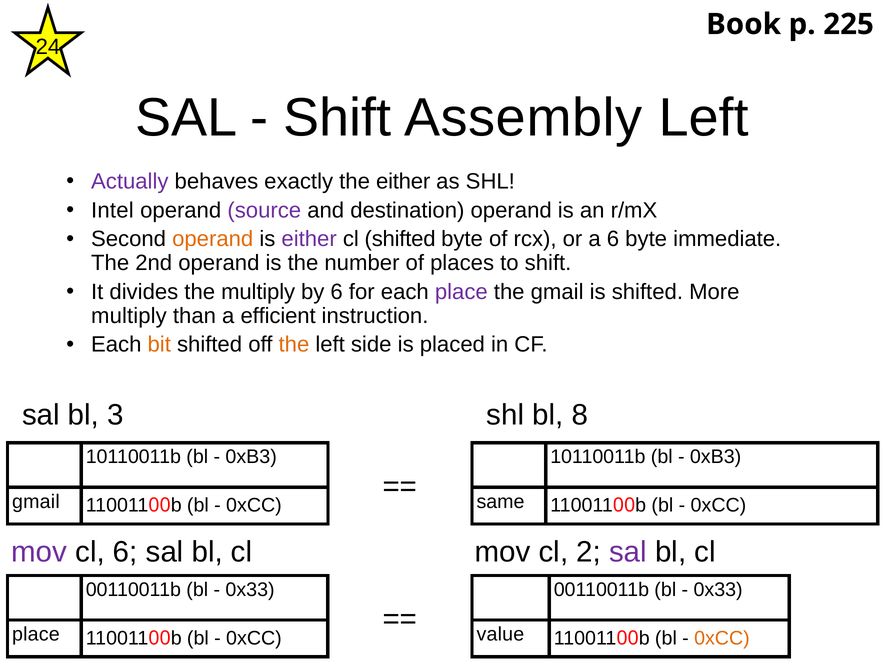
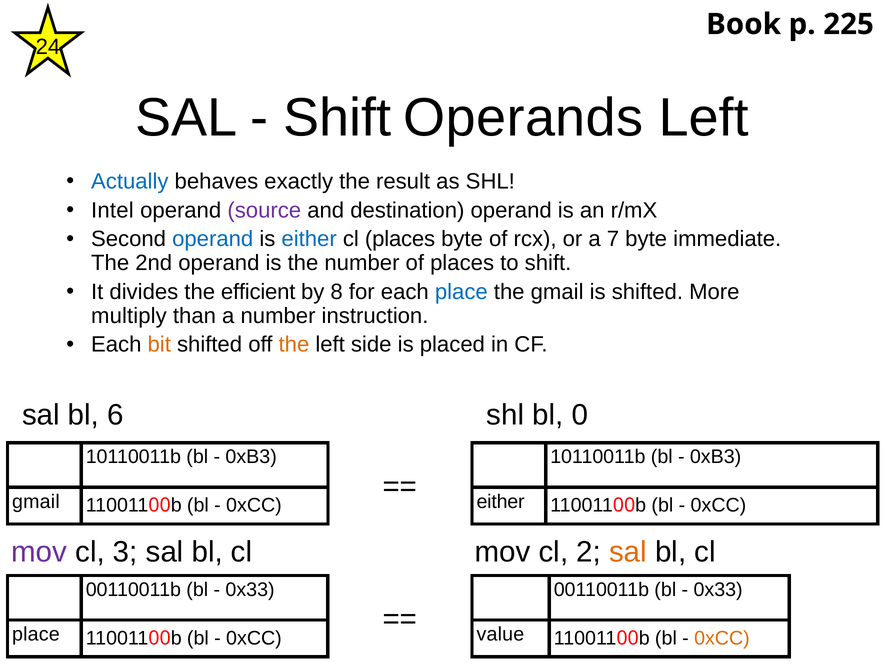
Assembly: Assembly -> Operands (523, 118)
Actually colour: purple -> blue (130, 181)
the either: either -> result (403, 181)
operand colour: orange -> blue (213, 239)
either colour: purple -> blue (309, 239)
cl shifted: shifted -> places (400, 239)
a 6: 6 -> 7 (613, 239)
the multiply: multiply -> efficient (258, 292)
by 6: 6 -> 8 (337, 292)
place colour: purple -> blue (461, 292)
a efficient: efficient -> number (278, 316)
3: 3 -> 6 (115, 415)
8: 8 -> 0 (580, 415)
same: same -> either (501, 501)
cl 6: 6 -> 3 (125, 552)
sal colour: purple -> orange (628, 552)
